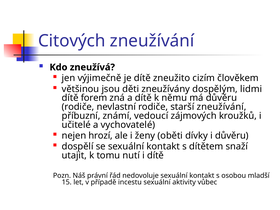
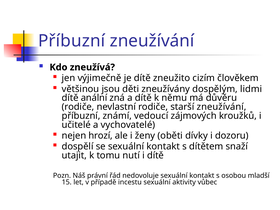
Citových: Citových -> Příbuzní (72, 41)
forem: forem -> anální (94, 98)
i důvěru: důvěru -> dozoru (232, 136)
